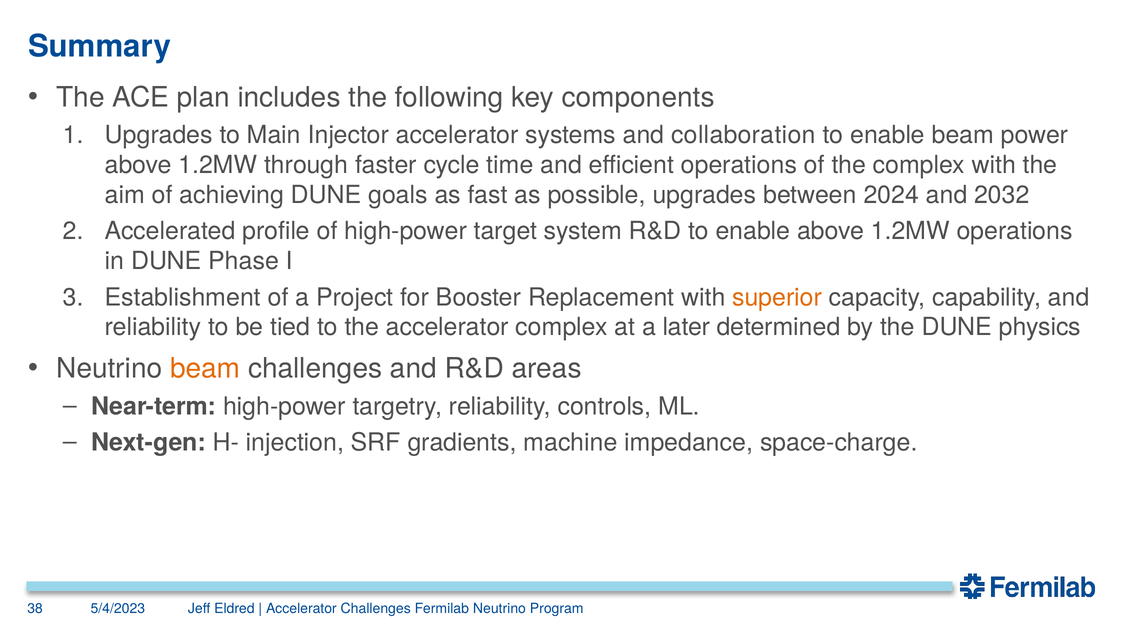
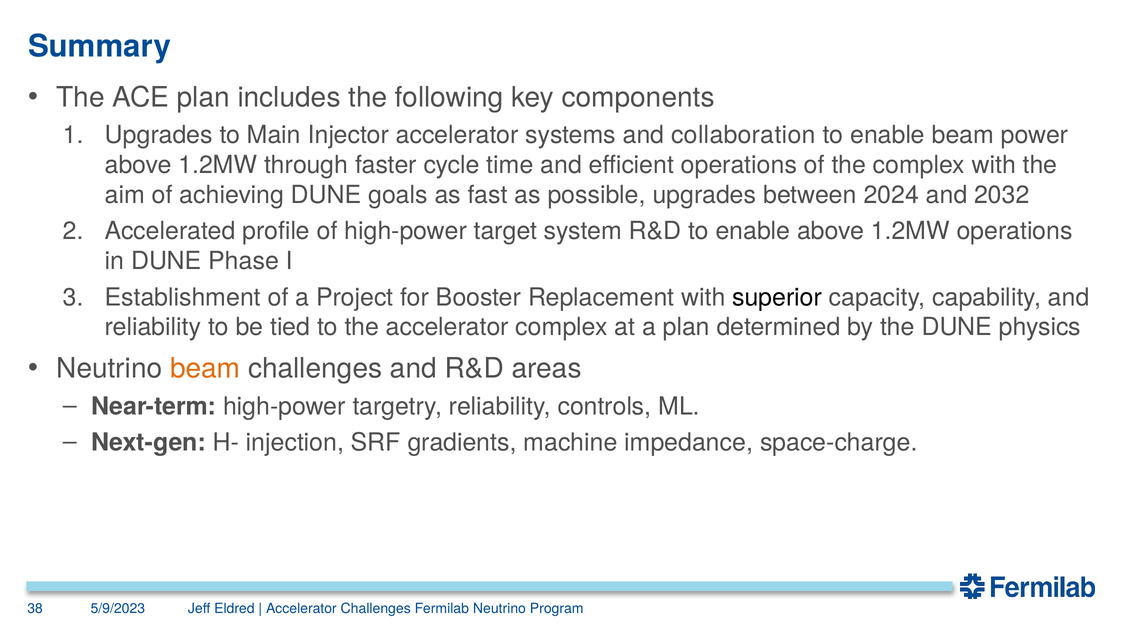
superior colour: orange -> black (777, 297)
a later: later -> plan (686, 327)
5/4/2023: 5/4/2023 -> 5/9/2023 (118, 609)
